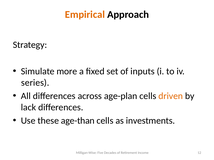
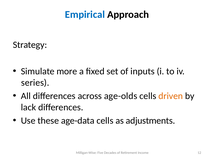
Empirical colour: orange -> blue (85, 14)
age-plan: age-plan -> age-olds (121, 96)
age-than: age-than -> age-data (78, 121)
investments: investments -> adjustments (150, 121)
